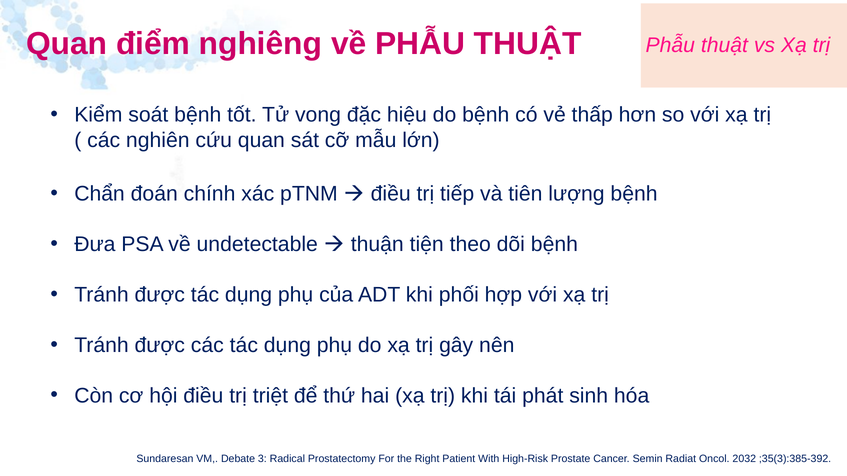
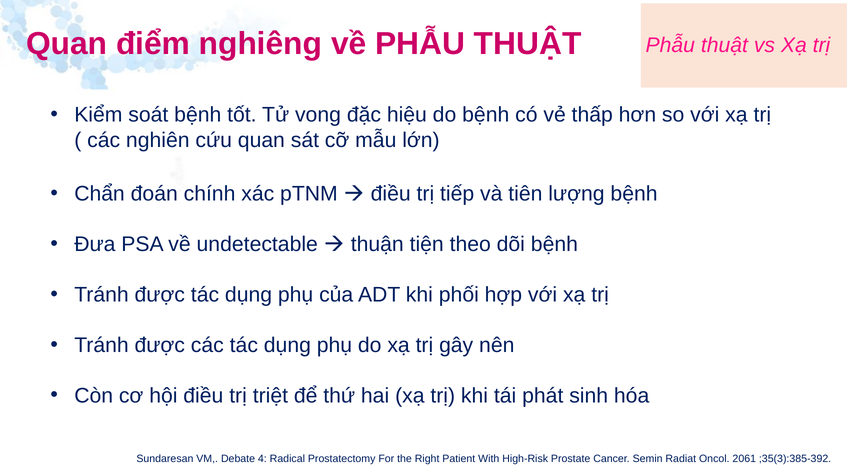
3: 3 -> 4 (262, 459)
2032: 2032 -> 2061 (744, 459)
